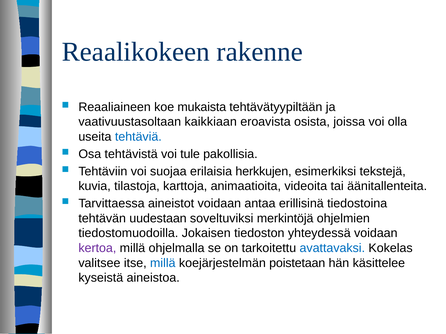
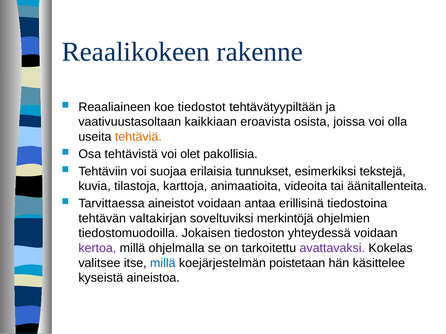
mukaista: mukaista -> tiedostot (202, 107)
tehtäviä colour: blue -> orange (138, 137)
tule: tule -> olet (190, 154)
herkkujen: herkkujen -> tunnukset (264, 172)
uudestaan: uudestaan -> valtakirjan (158, 219)
avattavaksi colour: blue -> purple (332, 248)
